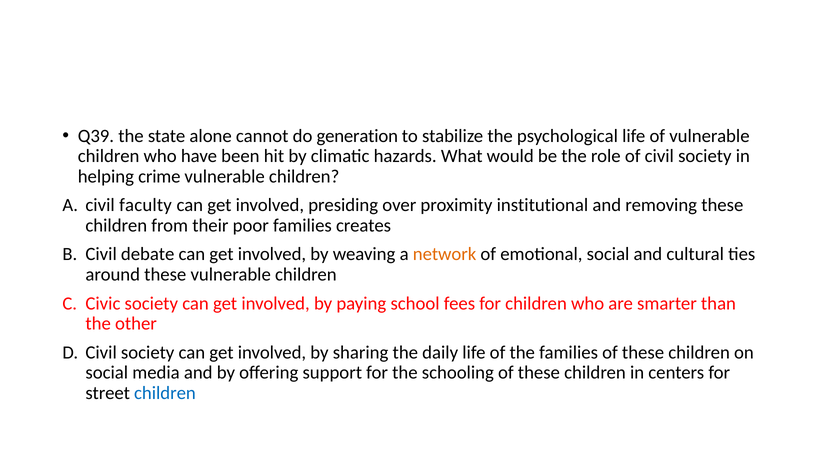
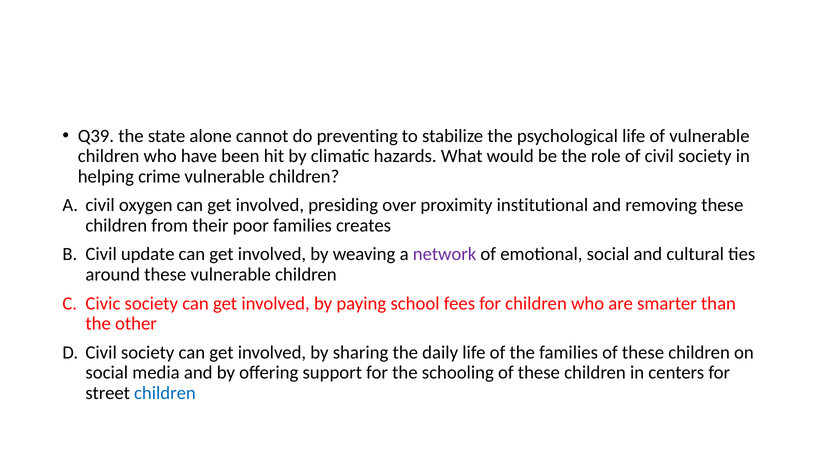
generation: generation -> preventing (357, 136)
faculty: faculty -> oxygen (146, 205)
debate: debate -> update (148, 254)
network colour: orange -> purple (445, 254)
